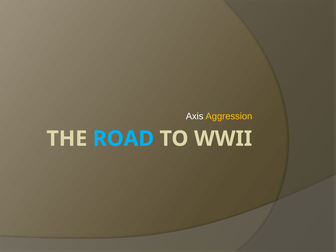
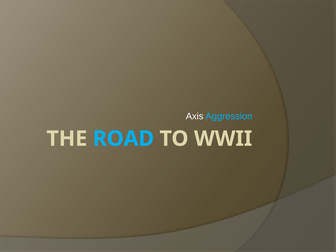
Aggression colour: yellow -> light blue (229, 116)
